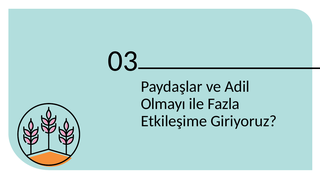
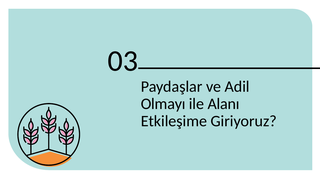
Fazla: Fazla -> Alanı (224, 104)
